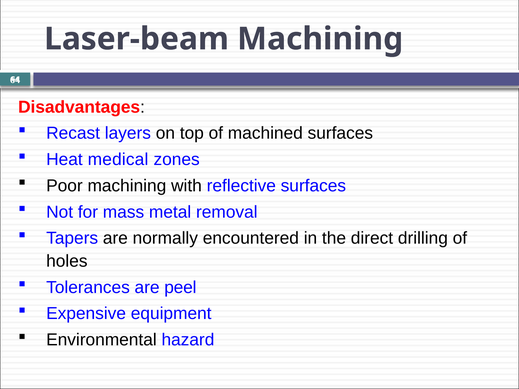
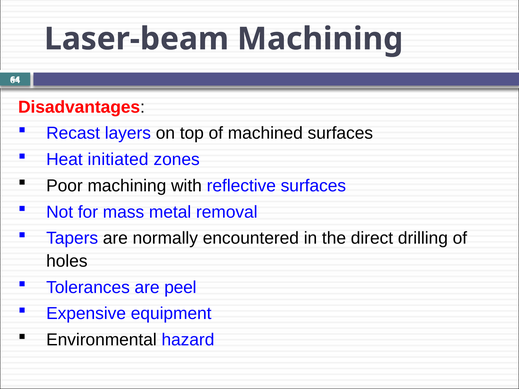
medical: medical -> initiated (118, 160)
